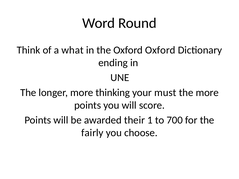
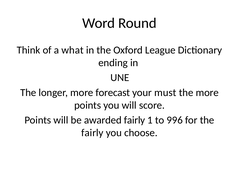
Oxford Oxford: Oxford -> League (160, 50)
thinking: thinking -> forecast (113, 93)
awarded their: their -> fairly (135, 120)
700: 700 -> 996 (175, 120)
